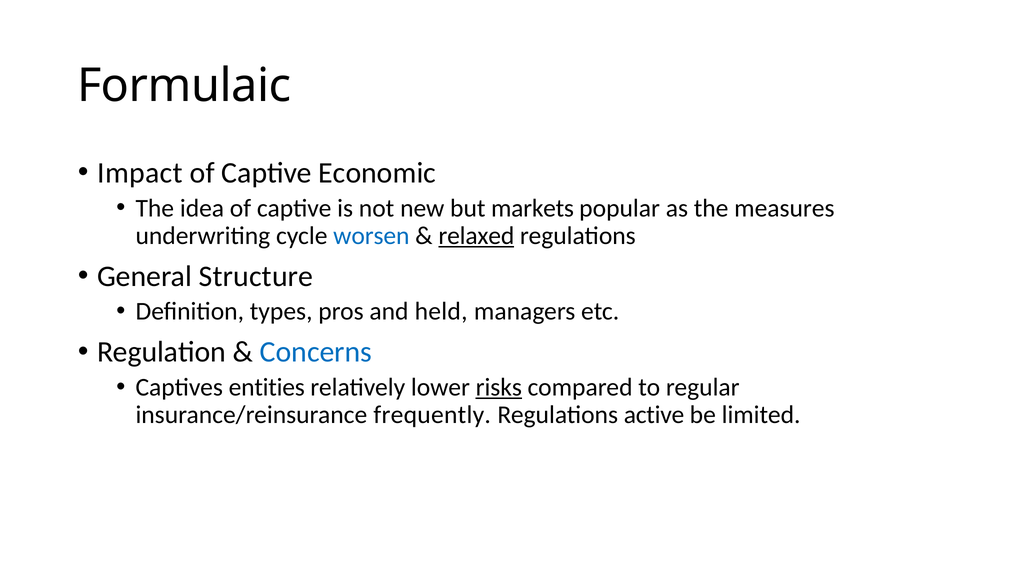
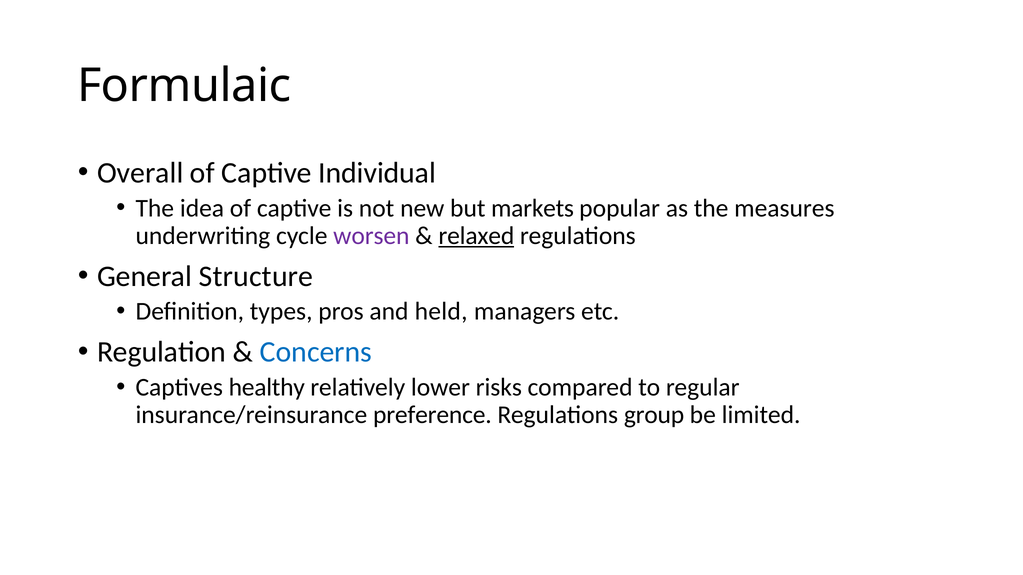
Impact: Impact -> Overall (140, 173)
Economic: Economic -> Individual (377, 173)
worsen colour: blue -> purple (371, 236)
entities: entities -> healthy (267, 387)
risks underline: present -> none (499, 387)
frequently: frequently -> preference (432, 415)
active: active -> group (654, 415)
